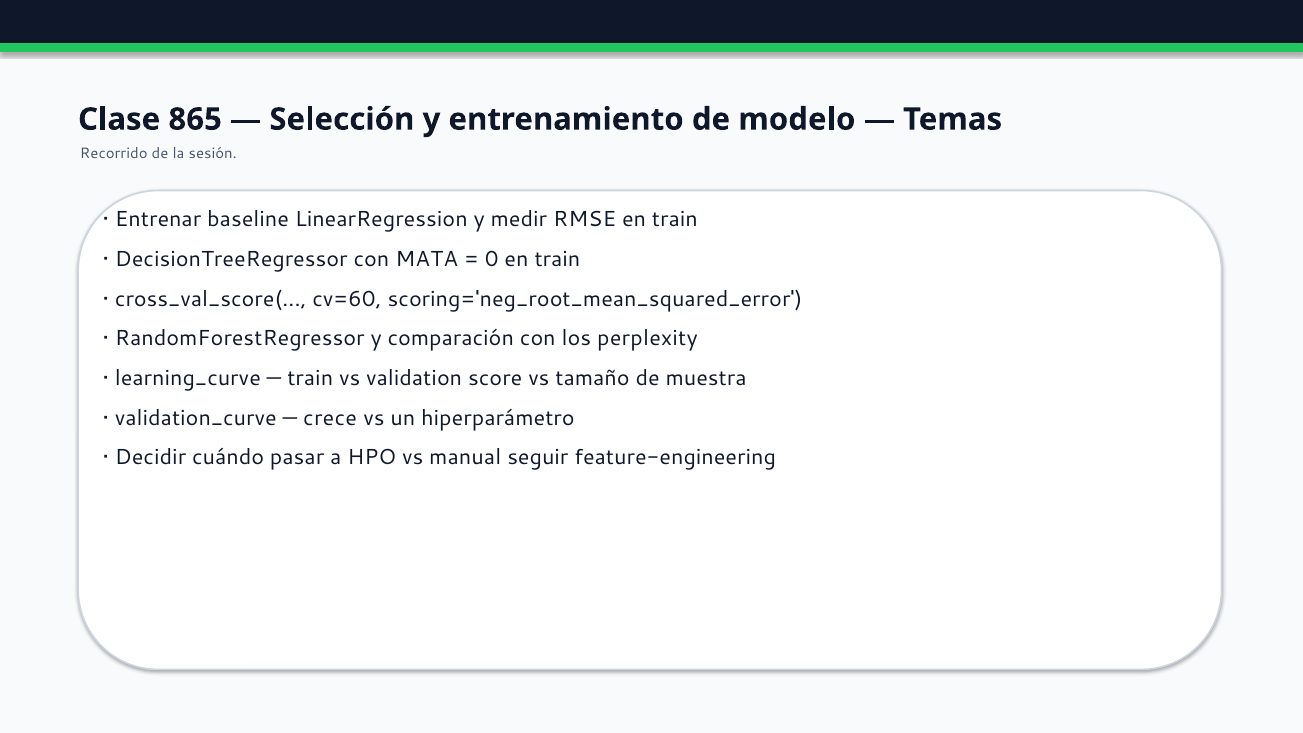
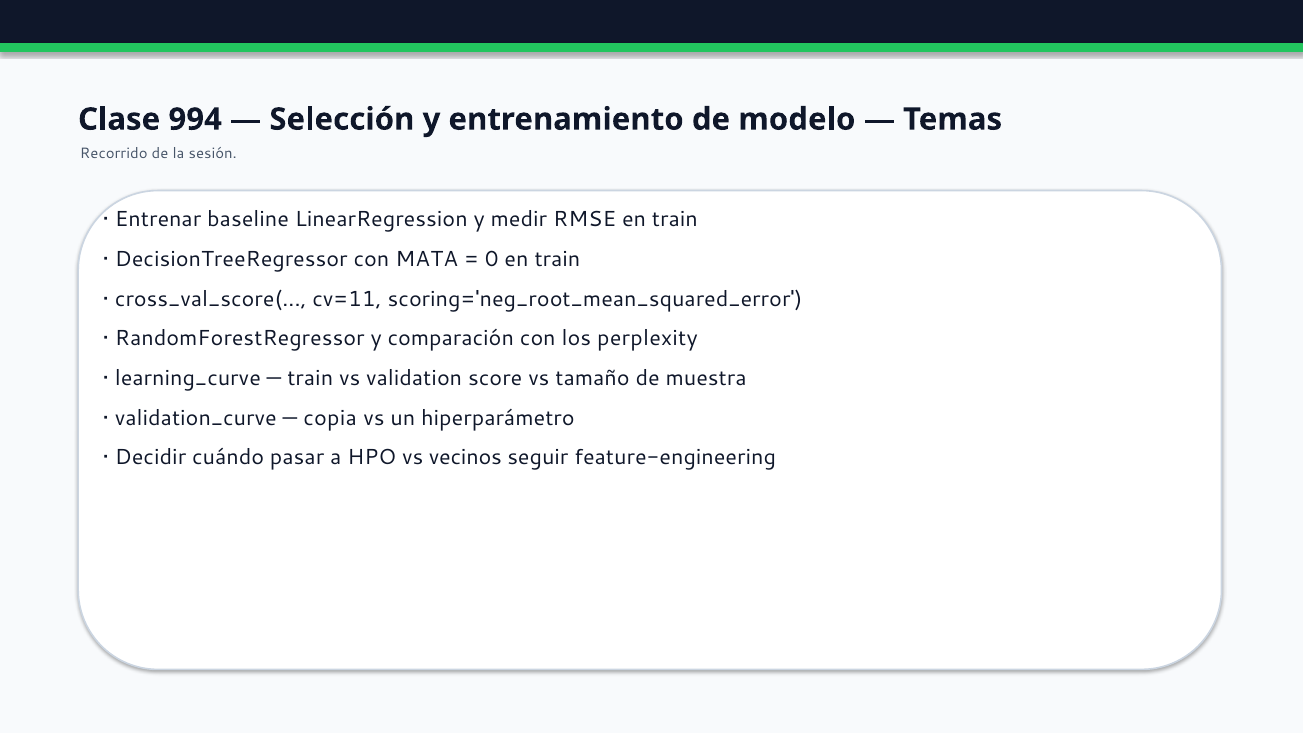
865: 865 -> 994 (195, 119)
cv=60: cv=60 -> cv=11 (347, 299)
crece: crece -> copia (330, 418)
manual: manual -> vecinos (465, 457)
